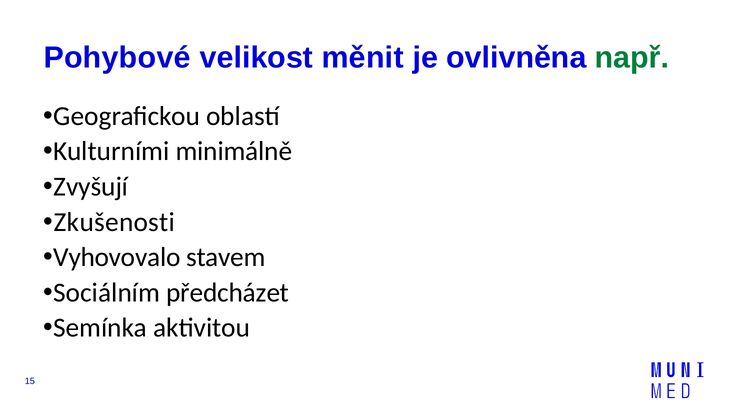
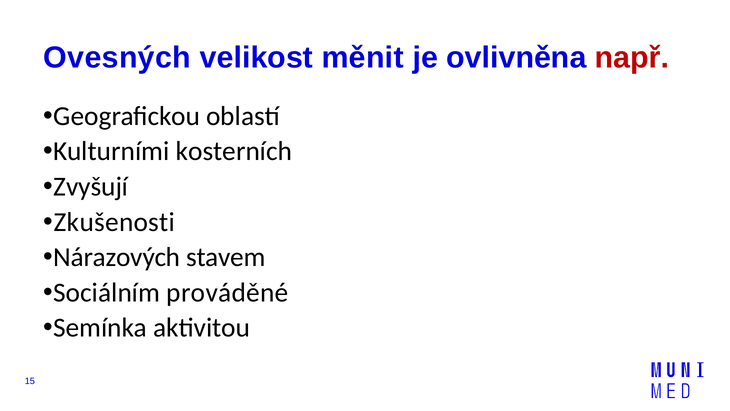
Pohybové: Pohybové -> Ovesných (117, 57)
např colour: green -> red (632, 57)
minimálně: minimálně -> kosterních (234, 151)
Vyhovovalo: Vyhovovalo -> Nárazových (117, 257)
předcházet: předcházet -> prováděné (227, 292)
